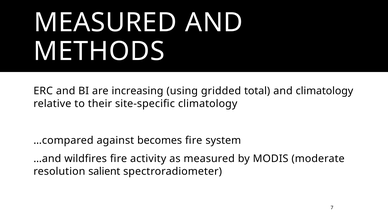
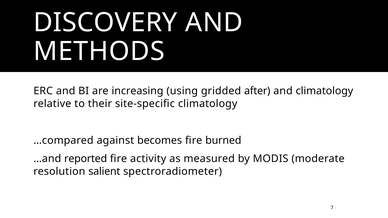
MEASURED: MEASURED -> DISCOVERY (105, 23)
total: total -> after (257, 91)
system: system -> burned (223, 140)
wildfires: wildfires -> reported (86, 159)
